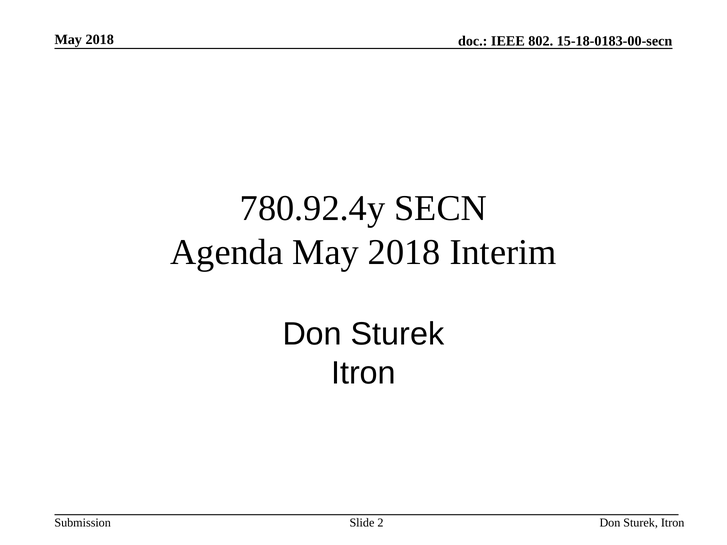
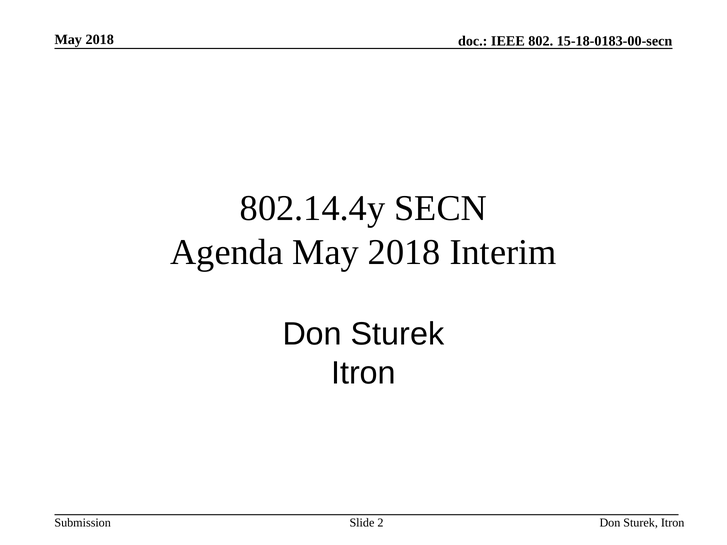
780.92.4y: 780.92.4y -> 802.14.4y (313, 209)
